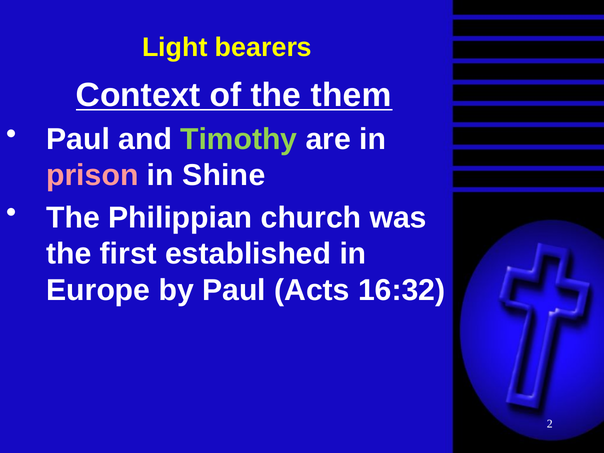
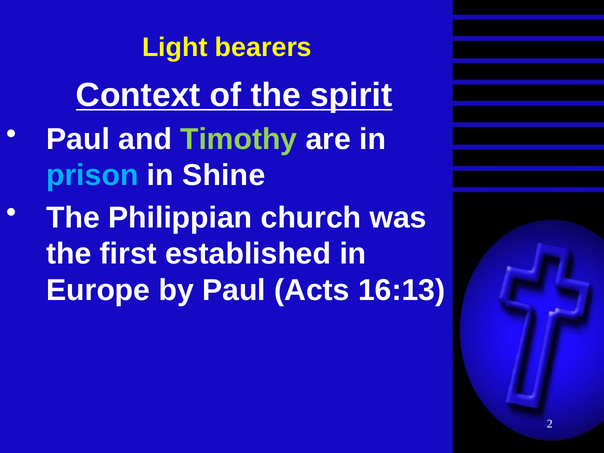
them: them -> spirit (351, 95)
prison colour: pink -> light blue (92, 175)
16:32: 16:32 -> 16:13 (402, 290)
